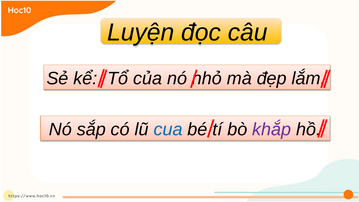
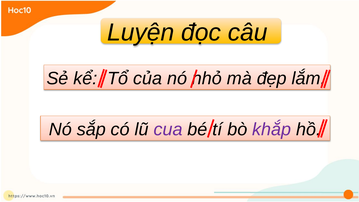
cua colour: blue -> purple (168, 129)
